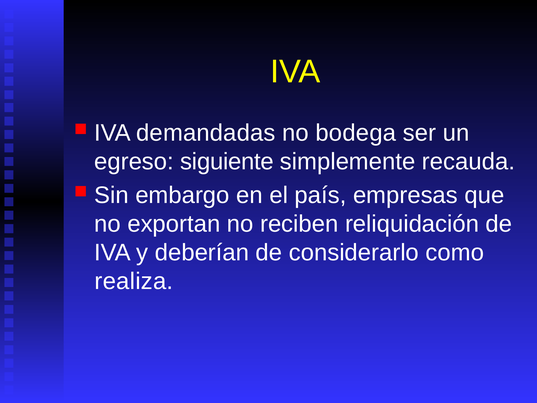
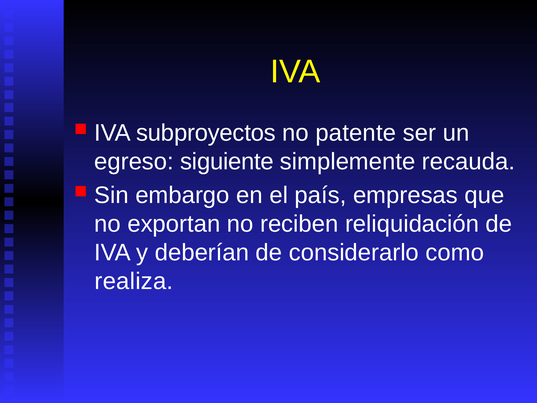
demandadas: demandadas -> subproyectos (206, 133)
bodega: bodega -> patente (356, 133)
